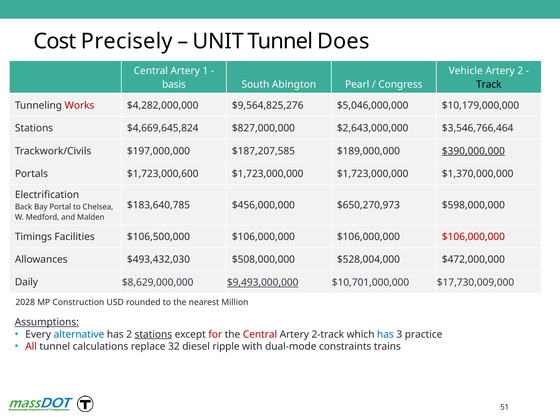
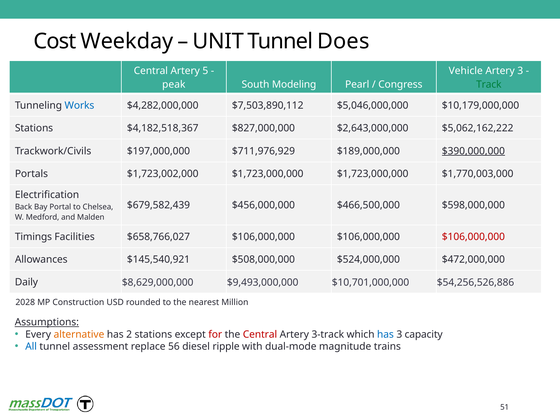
Precisely: Precisely -> Weekday (127, 41)
1: 1 -> 5 (205, 71)
Artery 2: 2 -> 3 (520, 71)
basis: basis -> peak (174, 85)
Abington: Abington -> Modeling (294, 85)
Track colour: black -> green (489, 85)
Works colour: red -> blue (79, 106)
$9,564,825,276: $9,564,825,276 -> $7,503,890,112 (268, 106)
$4,669,645,824: $4,669,645,824 -> $4,182,518,367 (163, 128)
$3,546,766,464: $3,546,766,464 -> $5,062,162,222 (478, 128)
$187,207,585: $187,207,585 -> $711,976,929 (263, 151)
$1,723,000,600: $1,723,000,600 -> $1,723,002,000 (163, 174)
$1,370,000,000: $1,370,000,000 -> $1,770,003,000 (478, 174)
$183,640,785: $183,640,785 -> $679,582,439 (159, 205)
$650,270,973: $650,270,973 -> $466,500,000 (368, 205)
$106,500,000: $106,500,000 -> $658,766,027 (159, 237)
$493,432,030: $493,432,030 -> $145,540,921 (159, 260)
$528,004,000: $528,004,000 -> $524,000,000 (368, 260)
$9,493,000,000 underline: present -> none (263, 283)
$17,730,009,000: $17,730,009,000 -> $54,256,526,886 (476, 283)
alternative colour: blue -> orange (79, 334)
stations underline: present -> none (153, 334)
2-track: 2-track -> 3-track (328, 334)
practice: practice -> capacity (424, 334)
All colour: red -> blue (31, 347)
calculations: calculations -> assessment (101, 347)
32: 32 -> 56 (174, 347)
constraints: constraints -> magnitude (345, 347)
